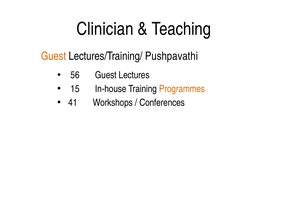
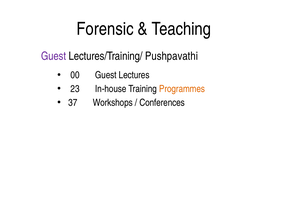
Clinician: Clinician -> Forensic (105, 29)
Guest colour: orange -> purple (54, 56)
56: 56 -> 00 (75, 75)
15: 15 -> 23 (75, 89)
41: 41 -> 37 (73, 102)
